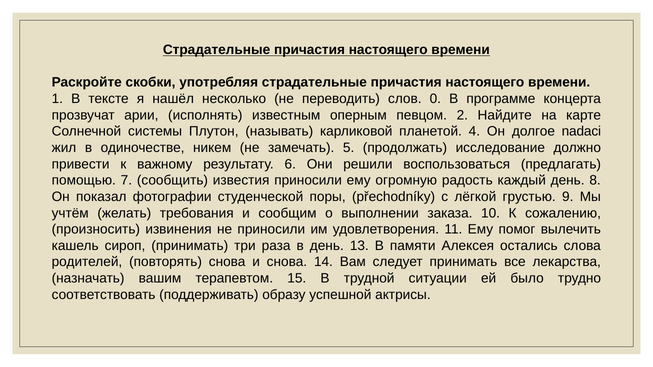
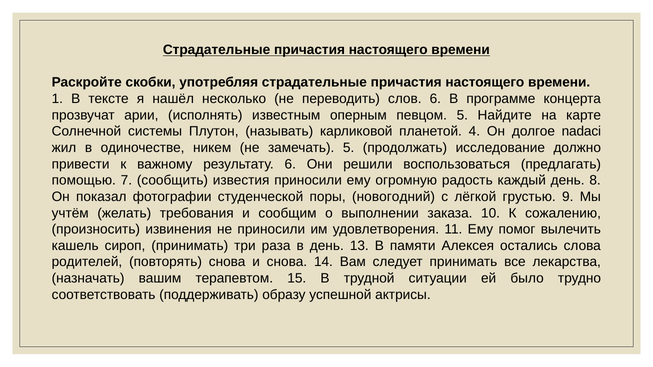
слов 0: 0 -> 6 (435, 99)
певцом 2: 2 -> 5 (462, 115)
přechodníky: přechodníky -> новогодний (394, 197)
